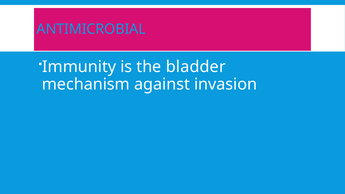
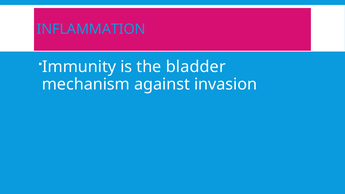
ANTIMICROBIAL: ANTIMICROBIAL -> INFLAMMATION (91, 29)
